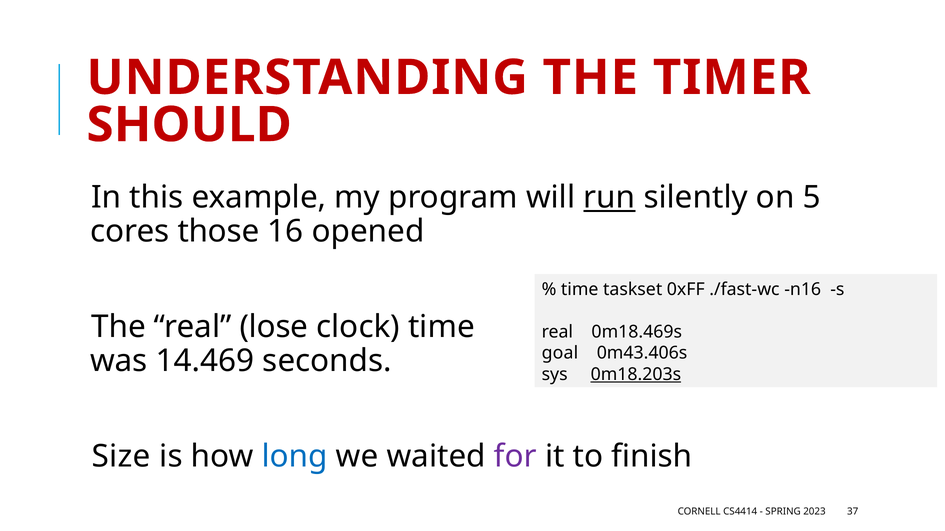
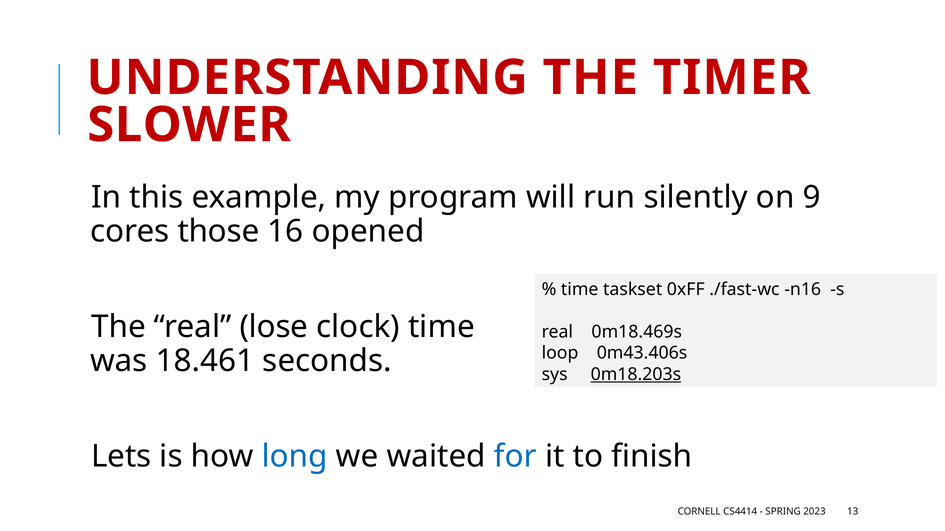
SHOULD: SHOULD -> SLOWER (189, 125)
run underline: present -> none (609, 198)
5: 5 -> 9 (812, 198)
goal: goal -> loop (560, 353)
14.469: 14.469 -> 18.461 (205, 361)
Size: Size -> Lets (121, 457)
for colour: purple -> blue (515, 457)
37: 37 -> 13 (853, 512)
